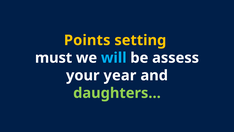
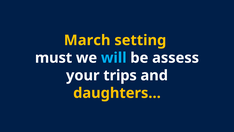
Points: Points -> March (87, 40)
year: year -> trips (120, 75)
daughters… colour: light green -> yellow (117, 93)
